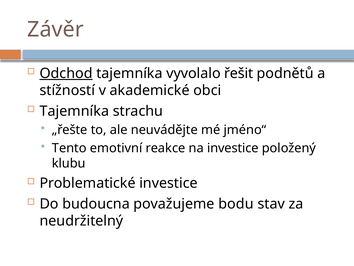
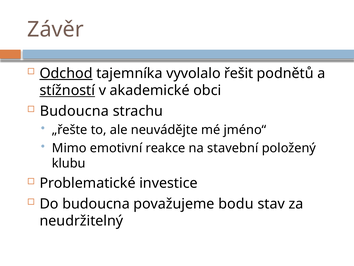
stížností underline: none -> present (67, 90)
Tajemníka: Tajemníka -> Budoucna (74, 111)
Tento: Tento -> Mimo (69, 148)
na investice: investice -> stavební (233, 148)
